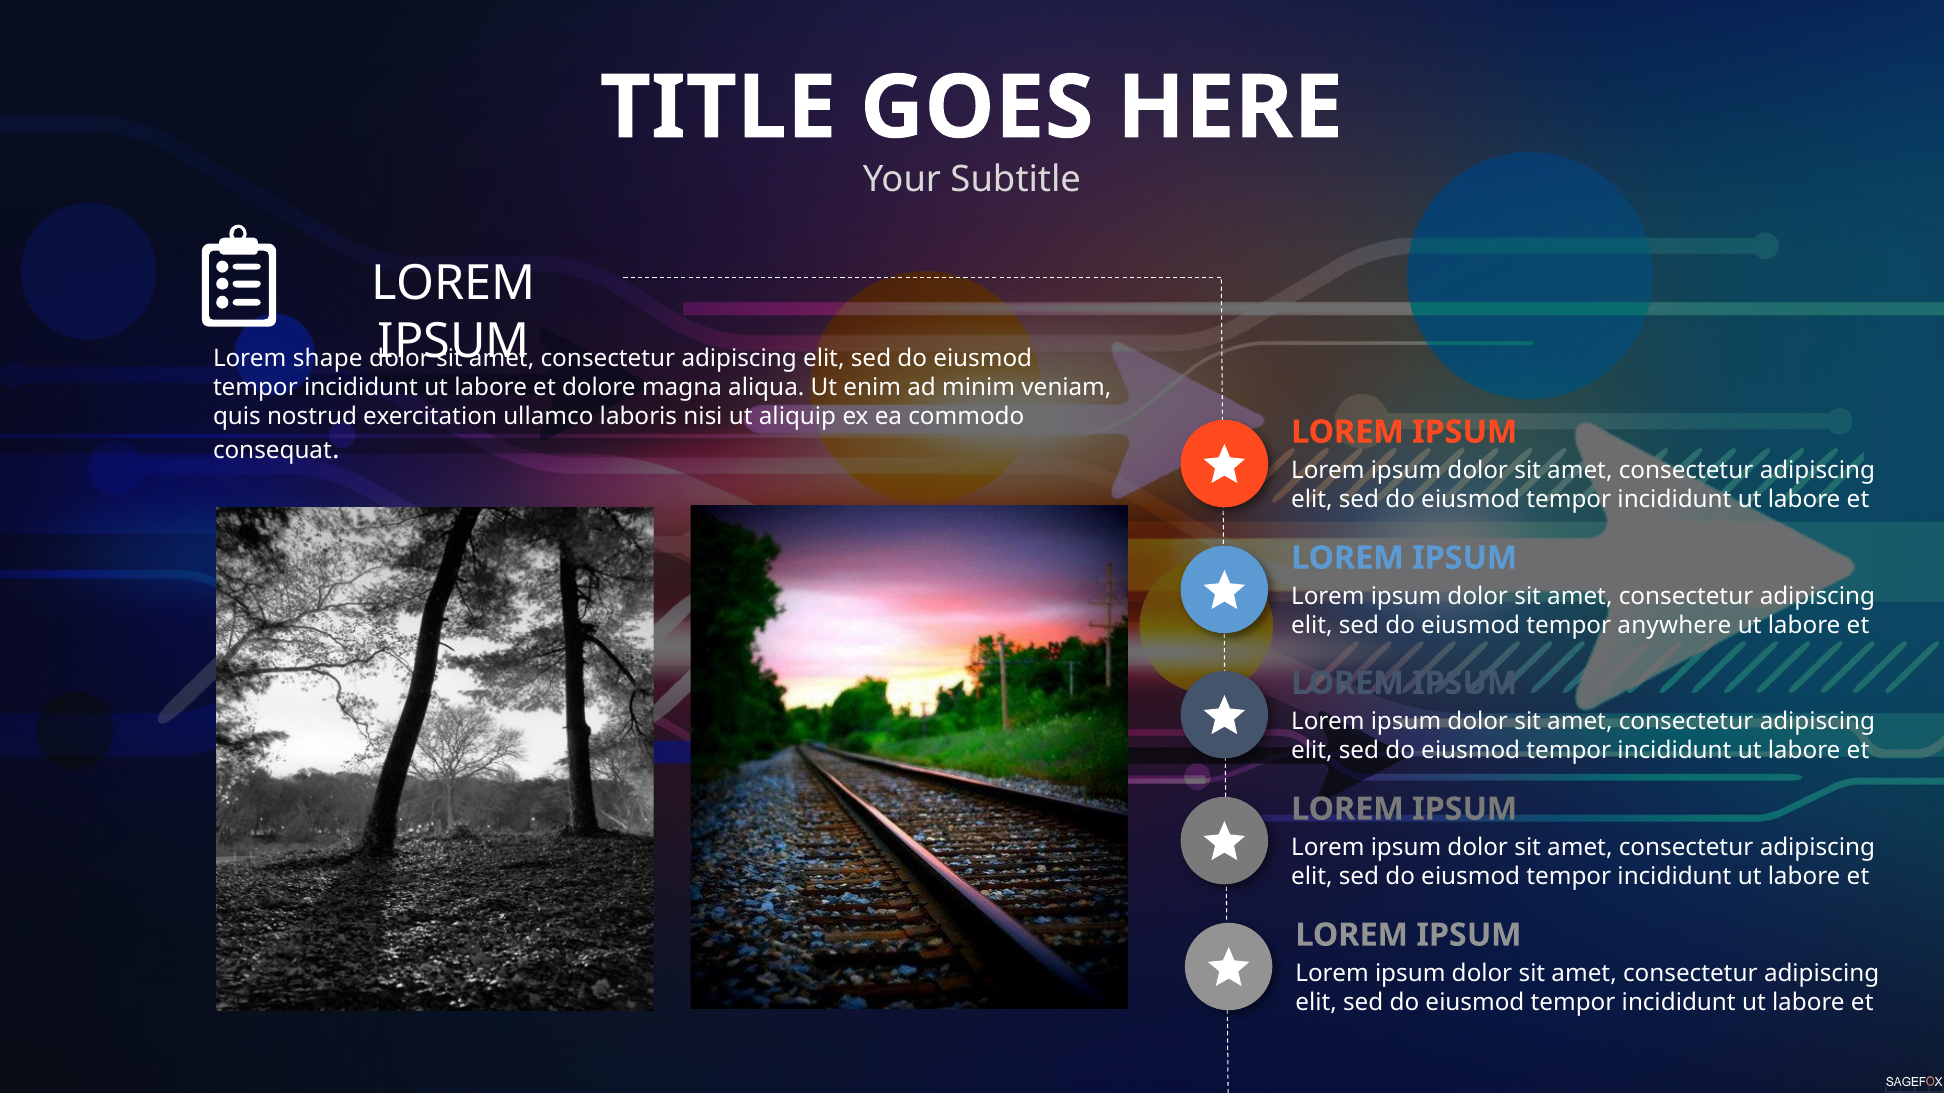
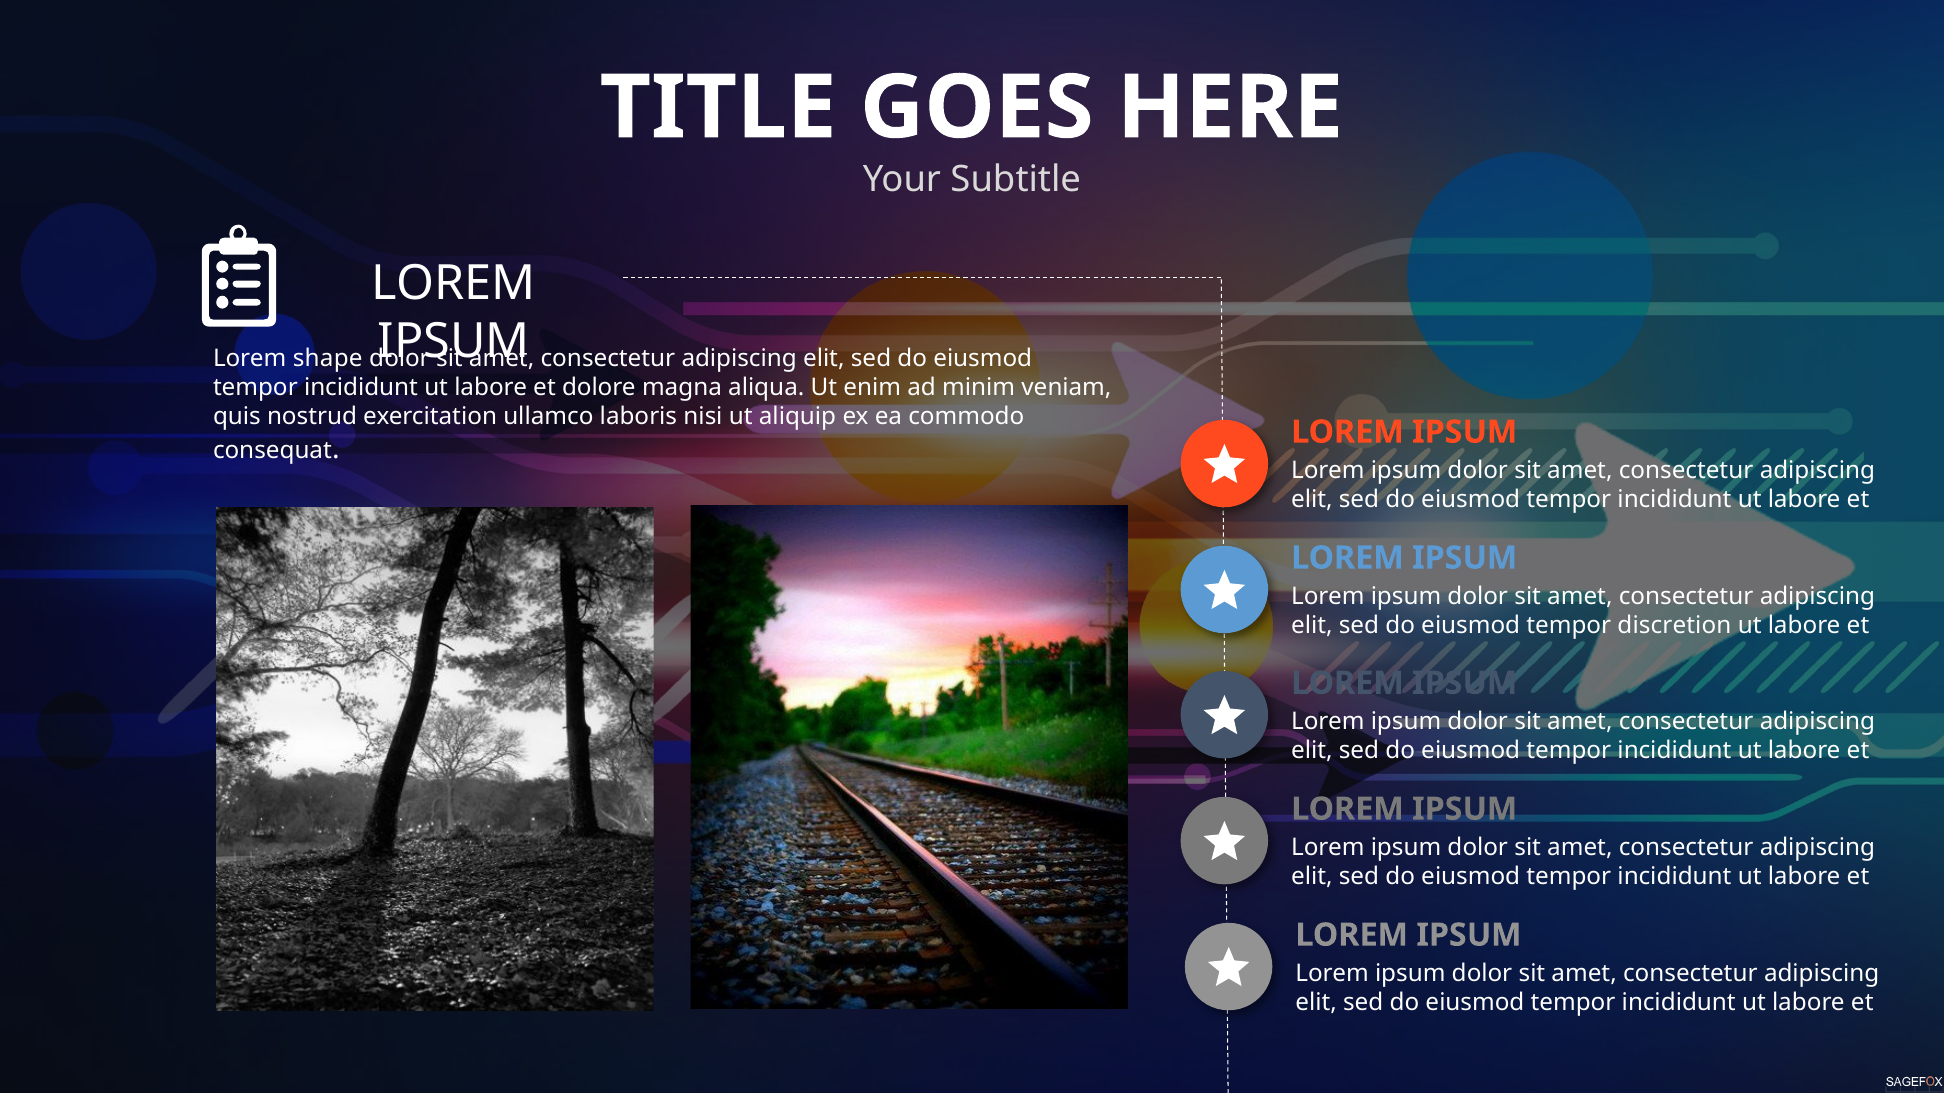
anywhere: anywhere -> discretion (1674, 626)
